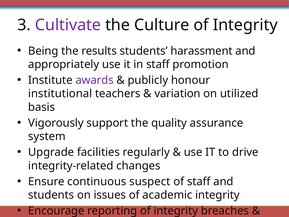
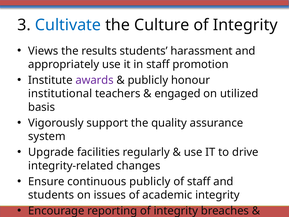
Cultivate colour: purple -> blue (68, 25)
Being: Being -> Views (43, 51)
variation: variation -> engaged (178, 94)
continuous suspect: suspect -> publicly (150, 181)
